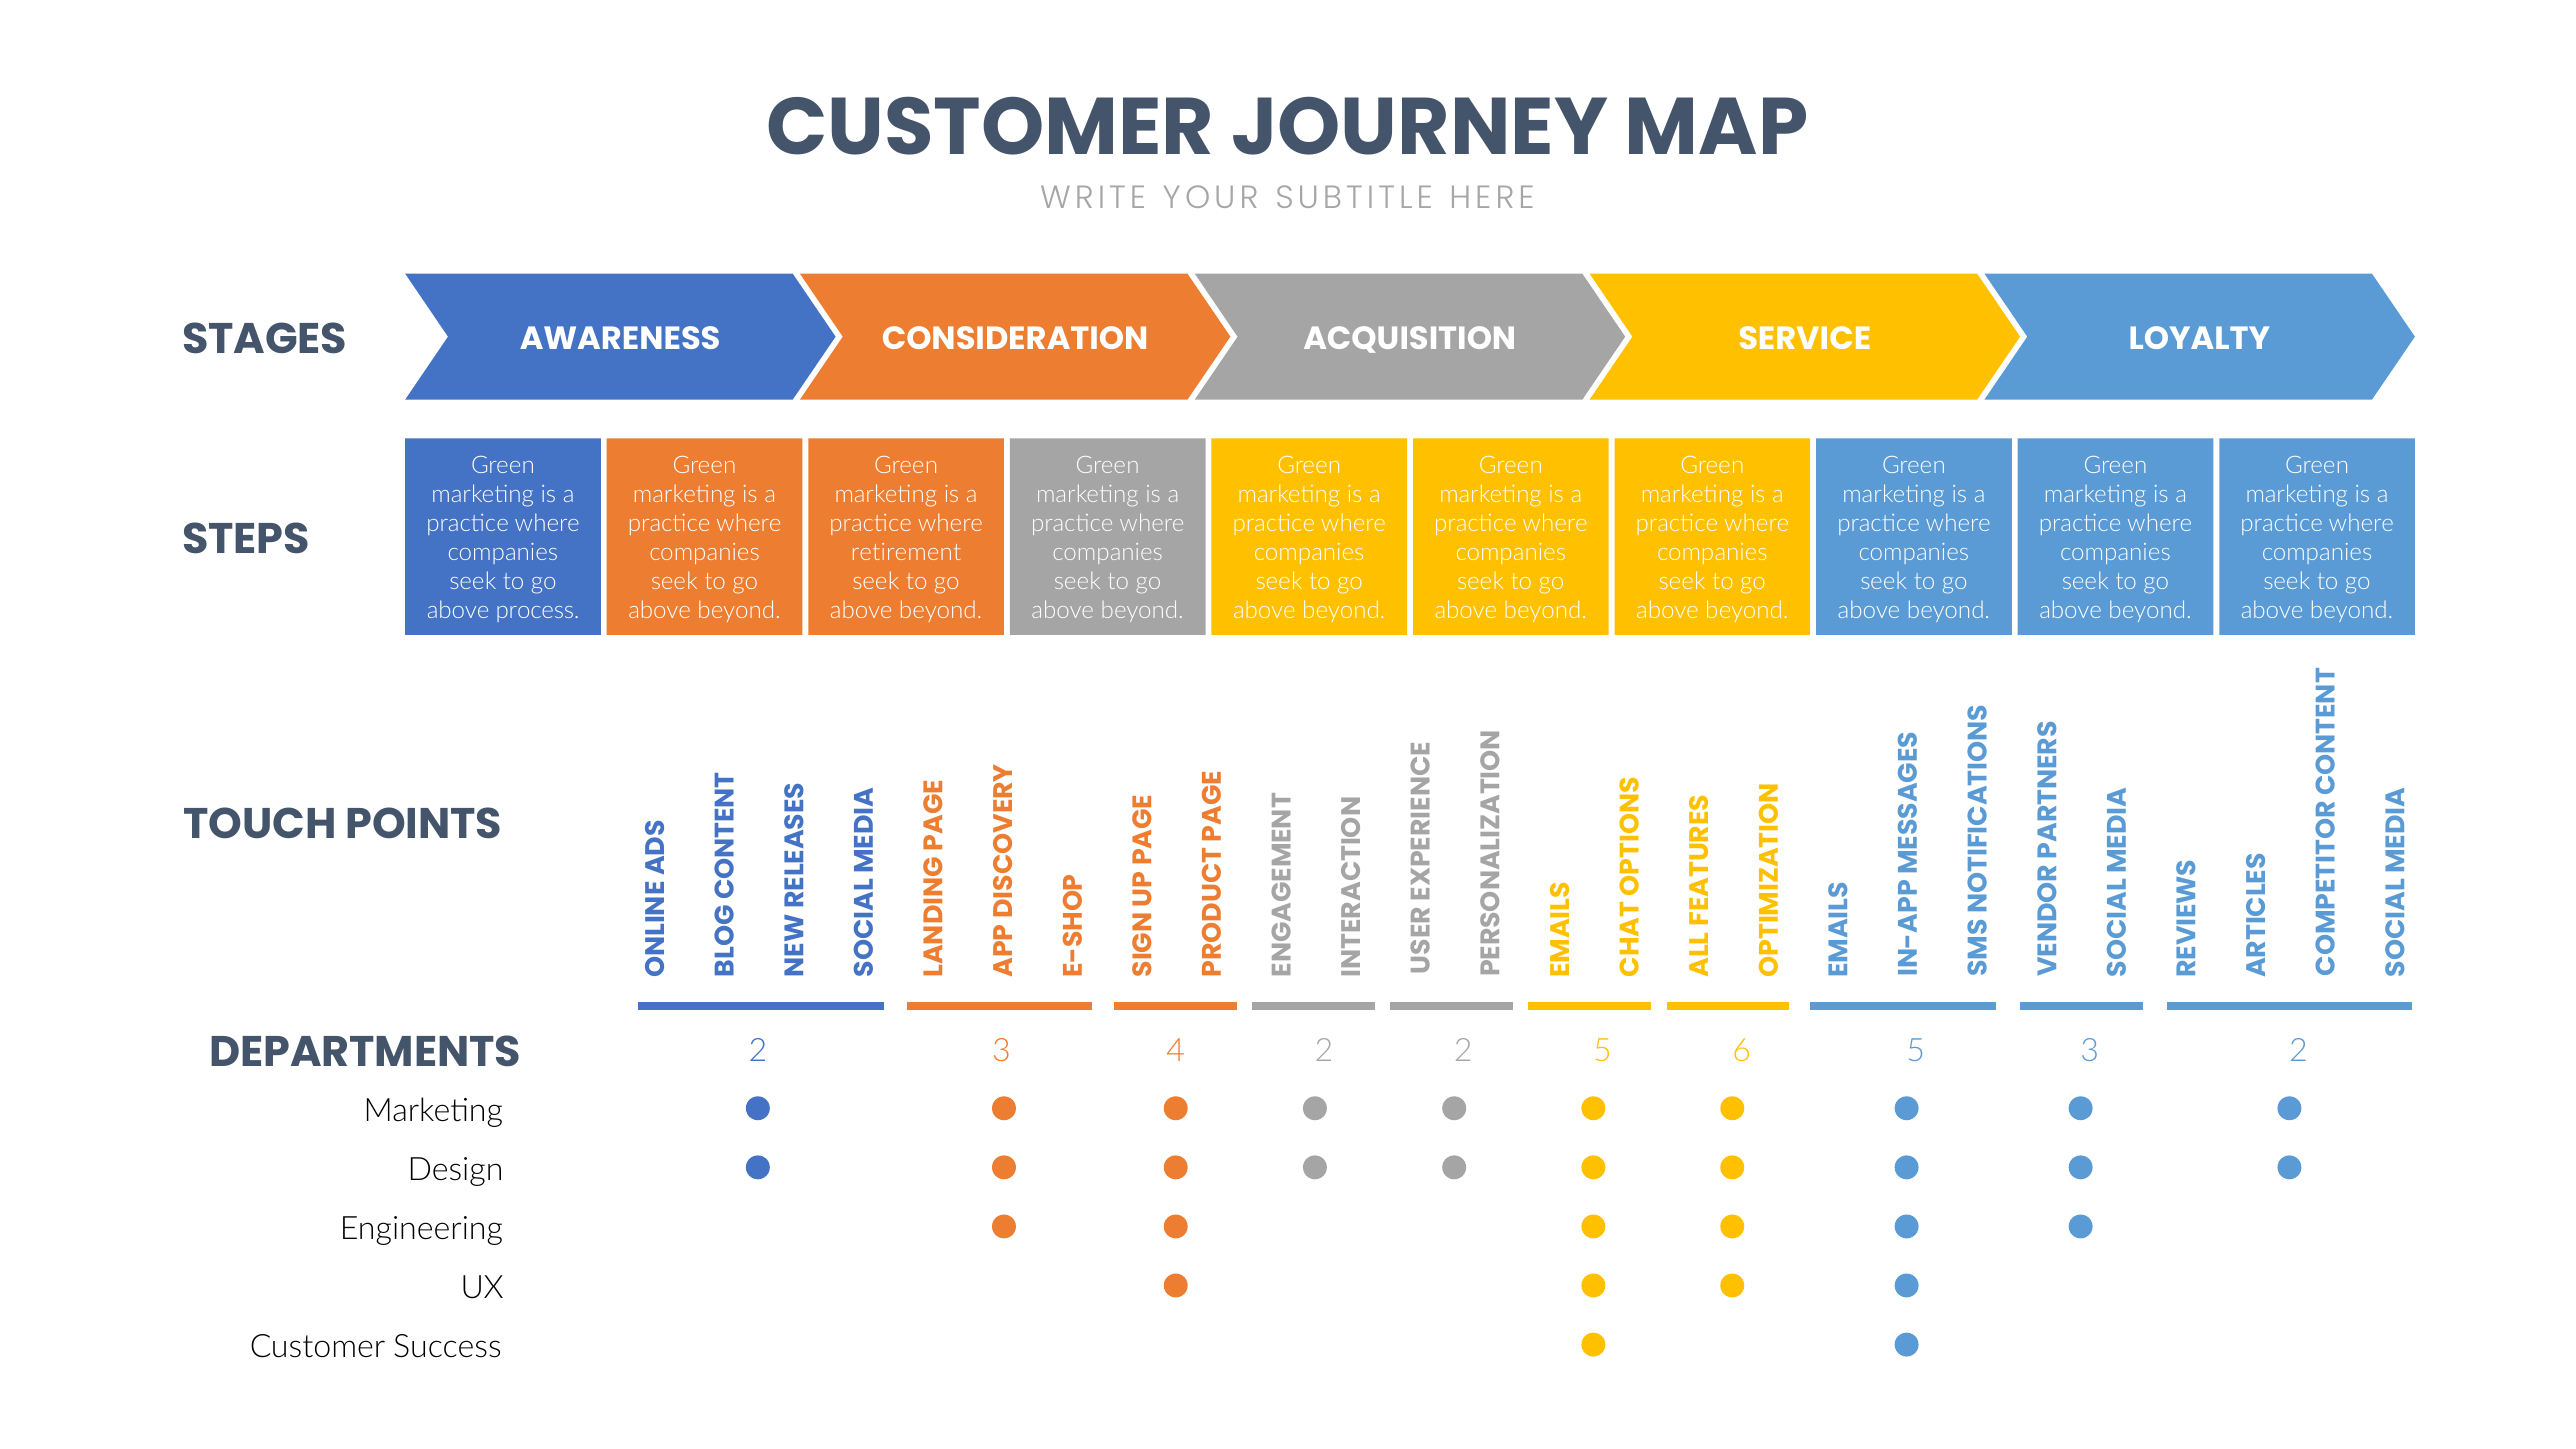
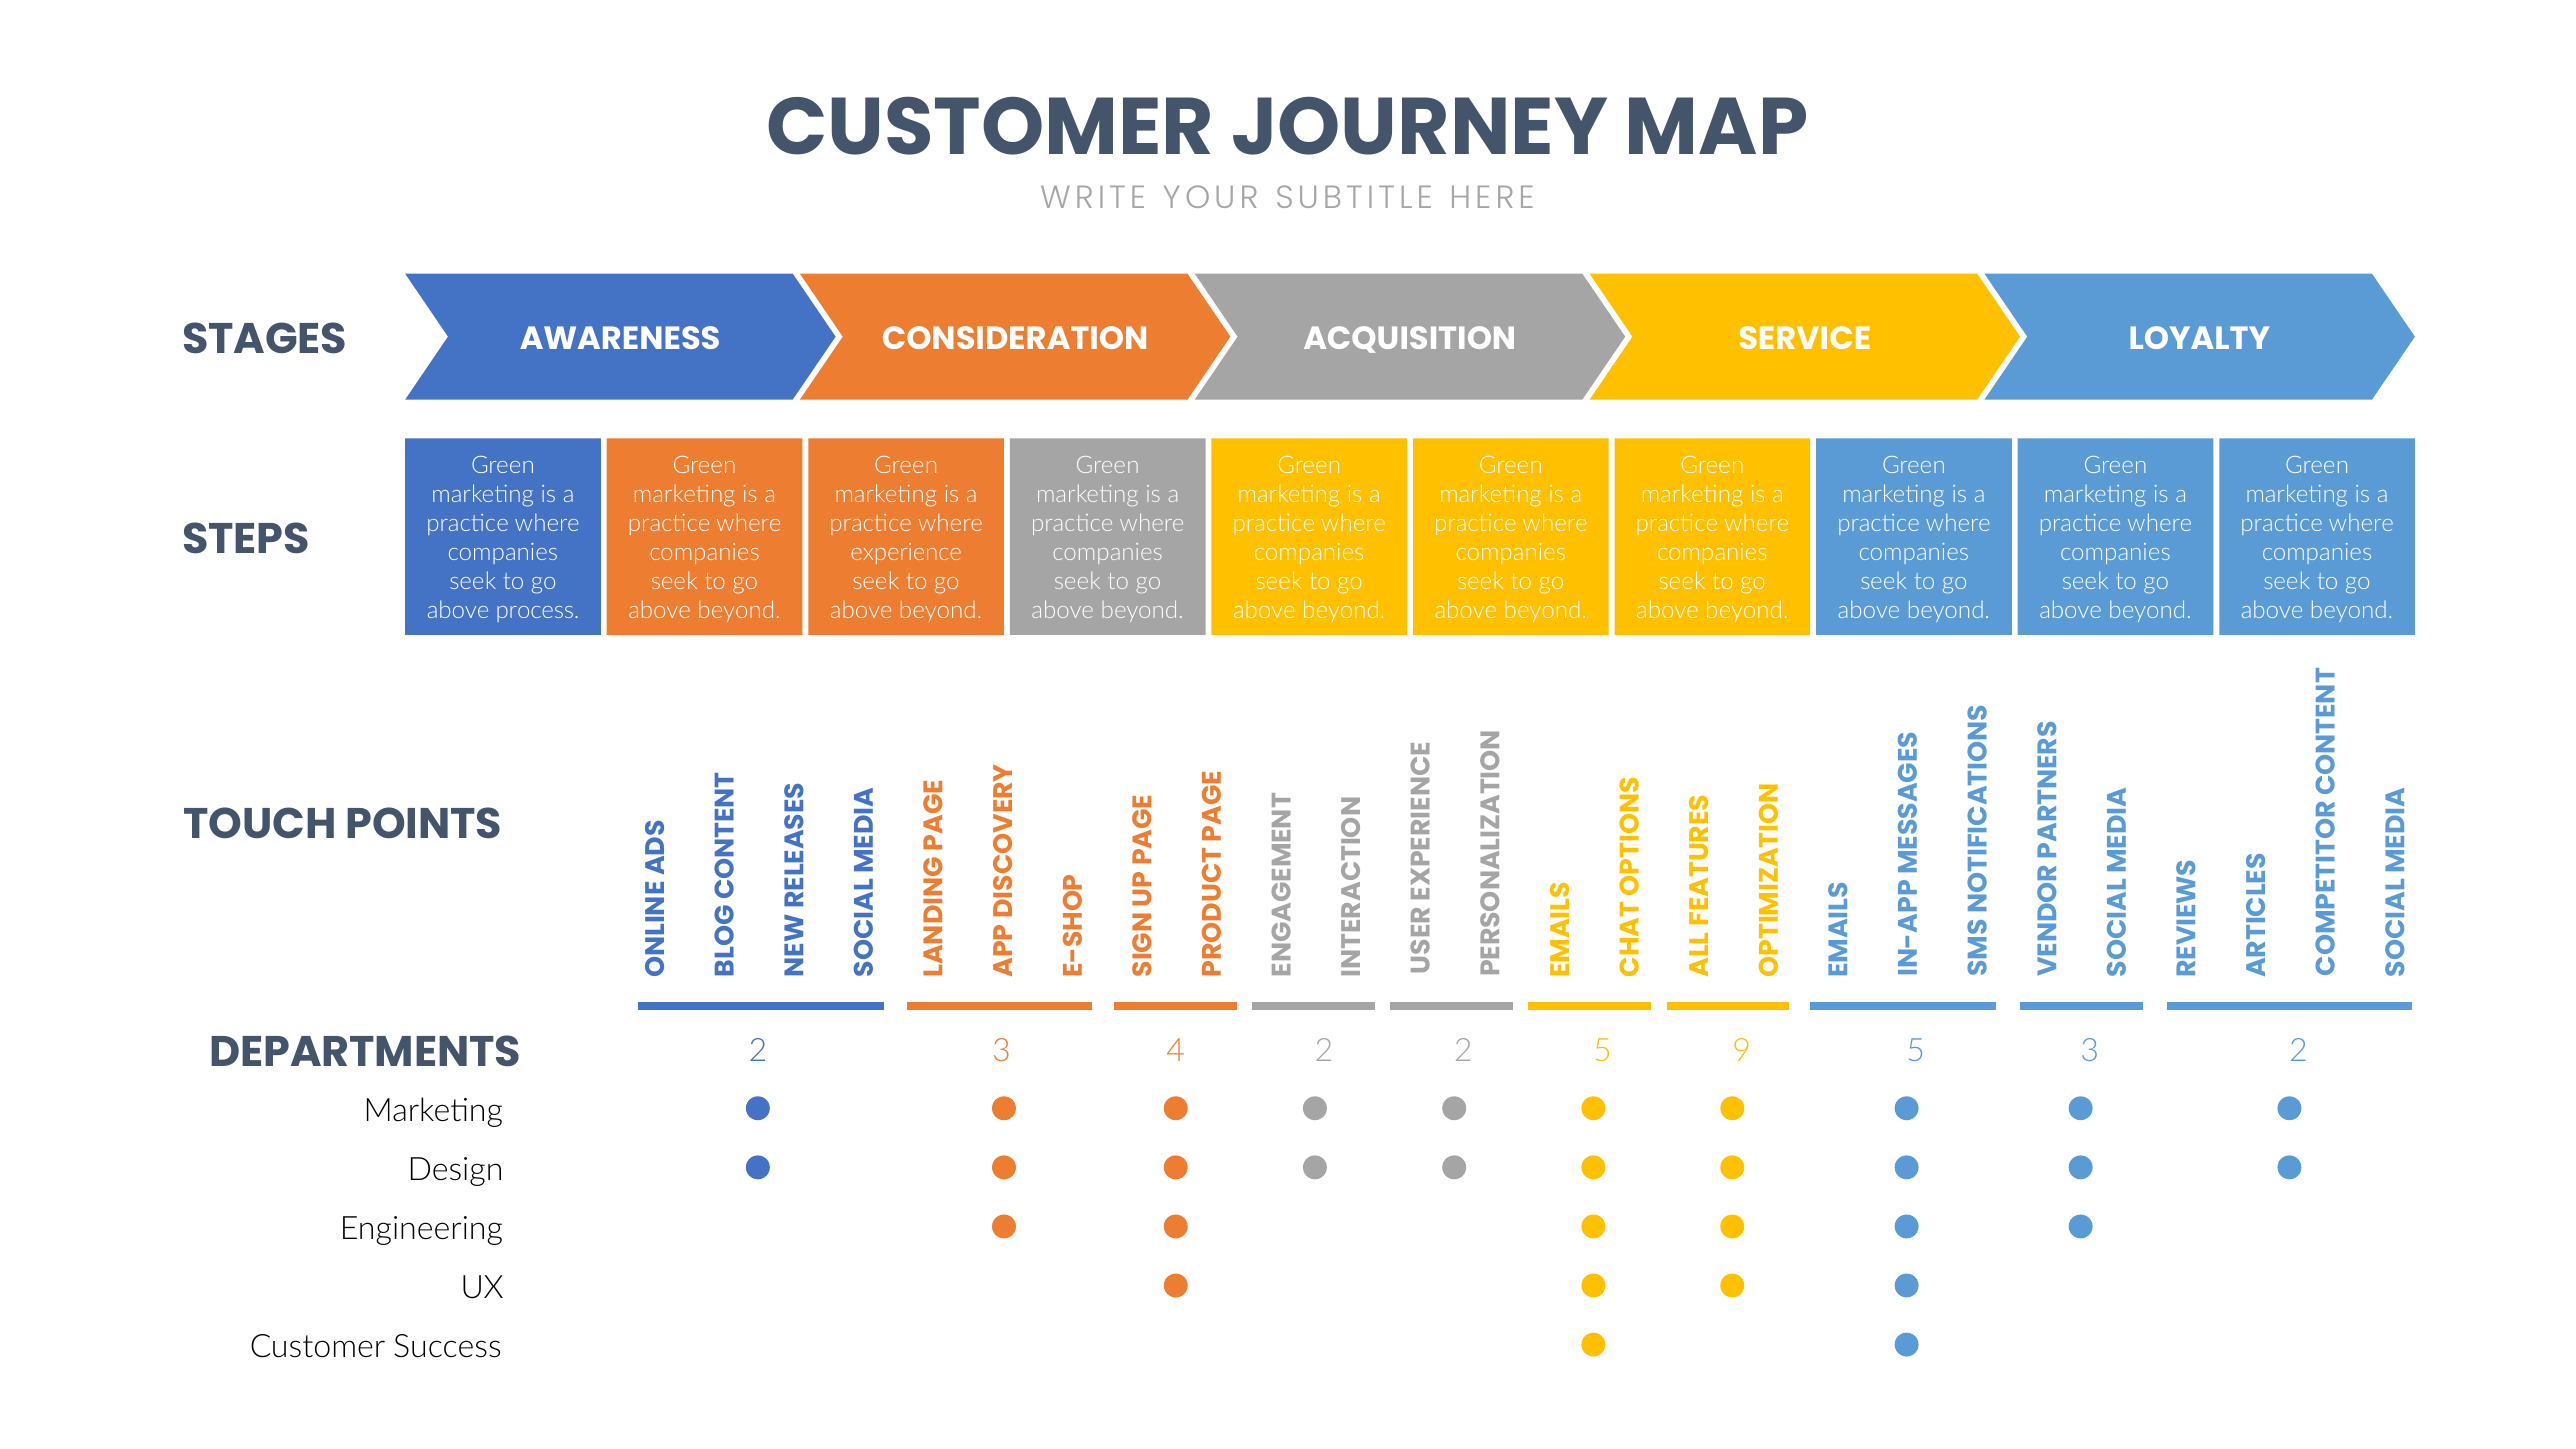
retirement: retirement -> experience (906, 553)
6: 6 -> 9 (1742, 1051)
